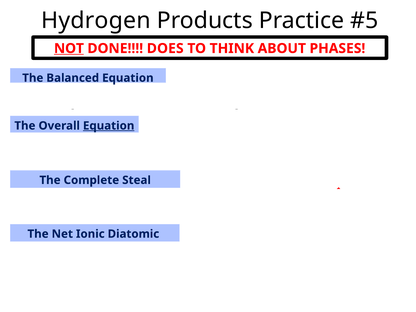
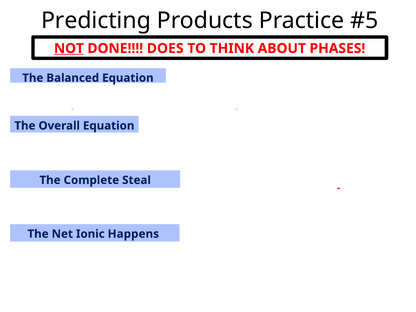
Hydrogen: Hydrogen -> Predicting (96, 20)
Equation underline: present -> none (109, 126)
Diatomic: Diatomic -> Happens (133, 234)
